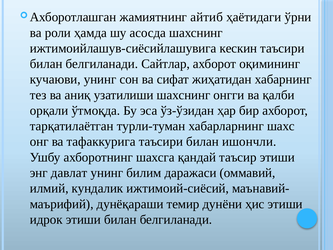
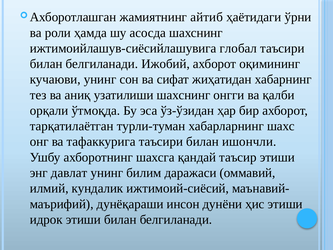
кескин: кескин -> глобал (238, 48)
Сайтлар: Сайтлар -> Ижобий (166, 64)
темир: темир -> инсон (183, 204)
